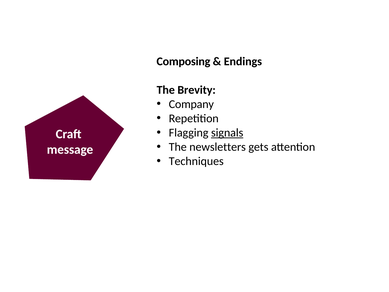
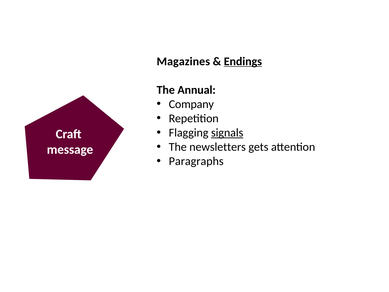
Composing: Composing -> Magazines (183, 61)
Endings underline: none -> present (243, 61)
Brevity: Brevity -> Annual (197, 90)
Techniques: Techniques -> Paragraphs (196, 161)
